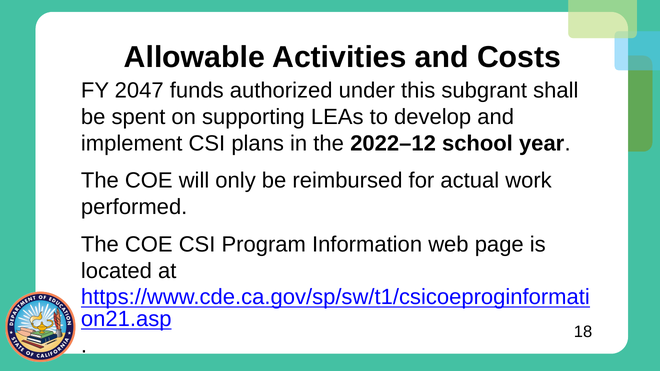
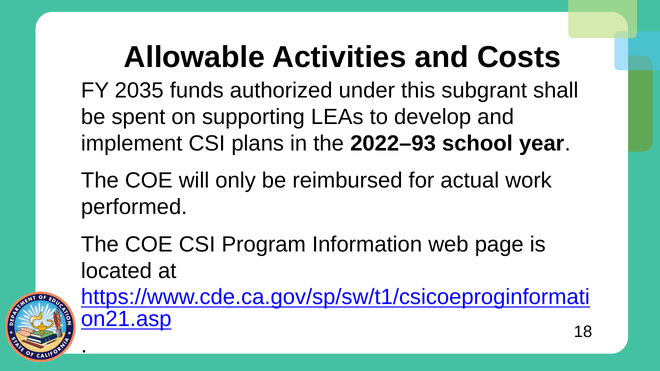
2047: 2047 -> 2035 (139, 91)
2022–12: 2022–12 -> 2022–93 (393, 143)
